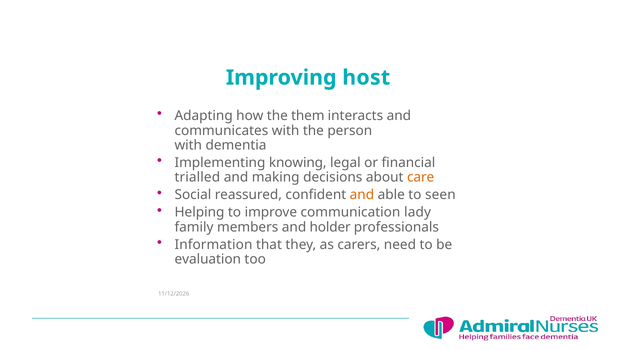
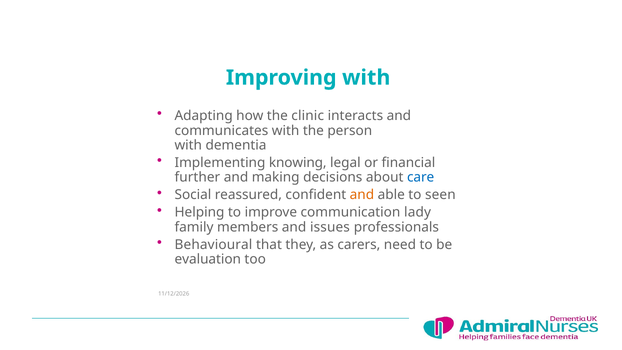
Improving host: host -> with (366, 78)
them: them -> clinic (308, 116)
trialled: trialled -> further (197, 177)
care colour: orange -> blue (421, 177)
holder: holder -> issues (330, 227)
Information: Information -> Behavioural (213, 245)
